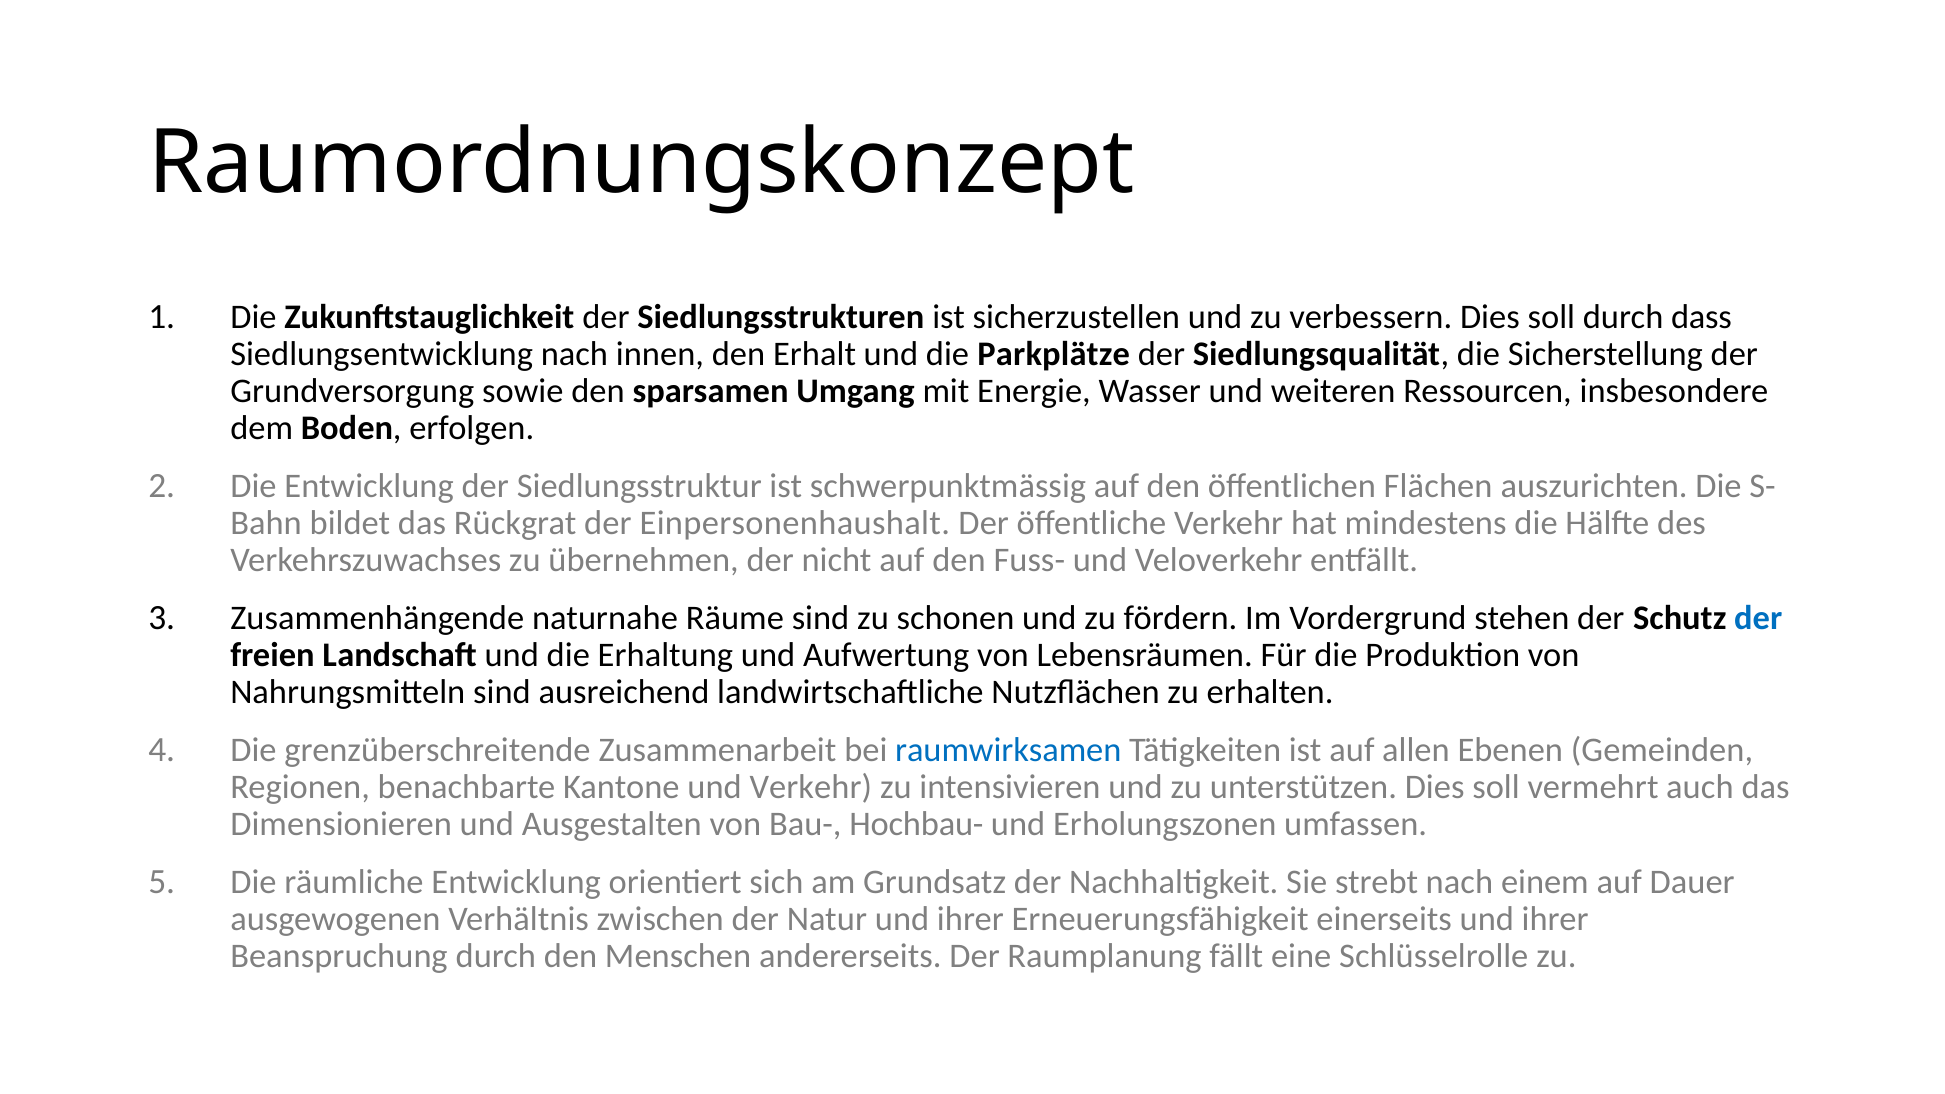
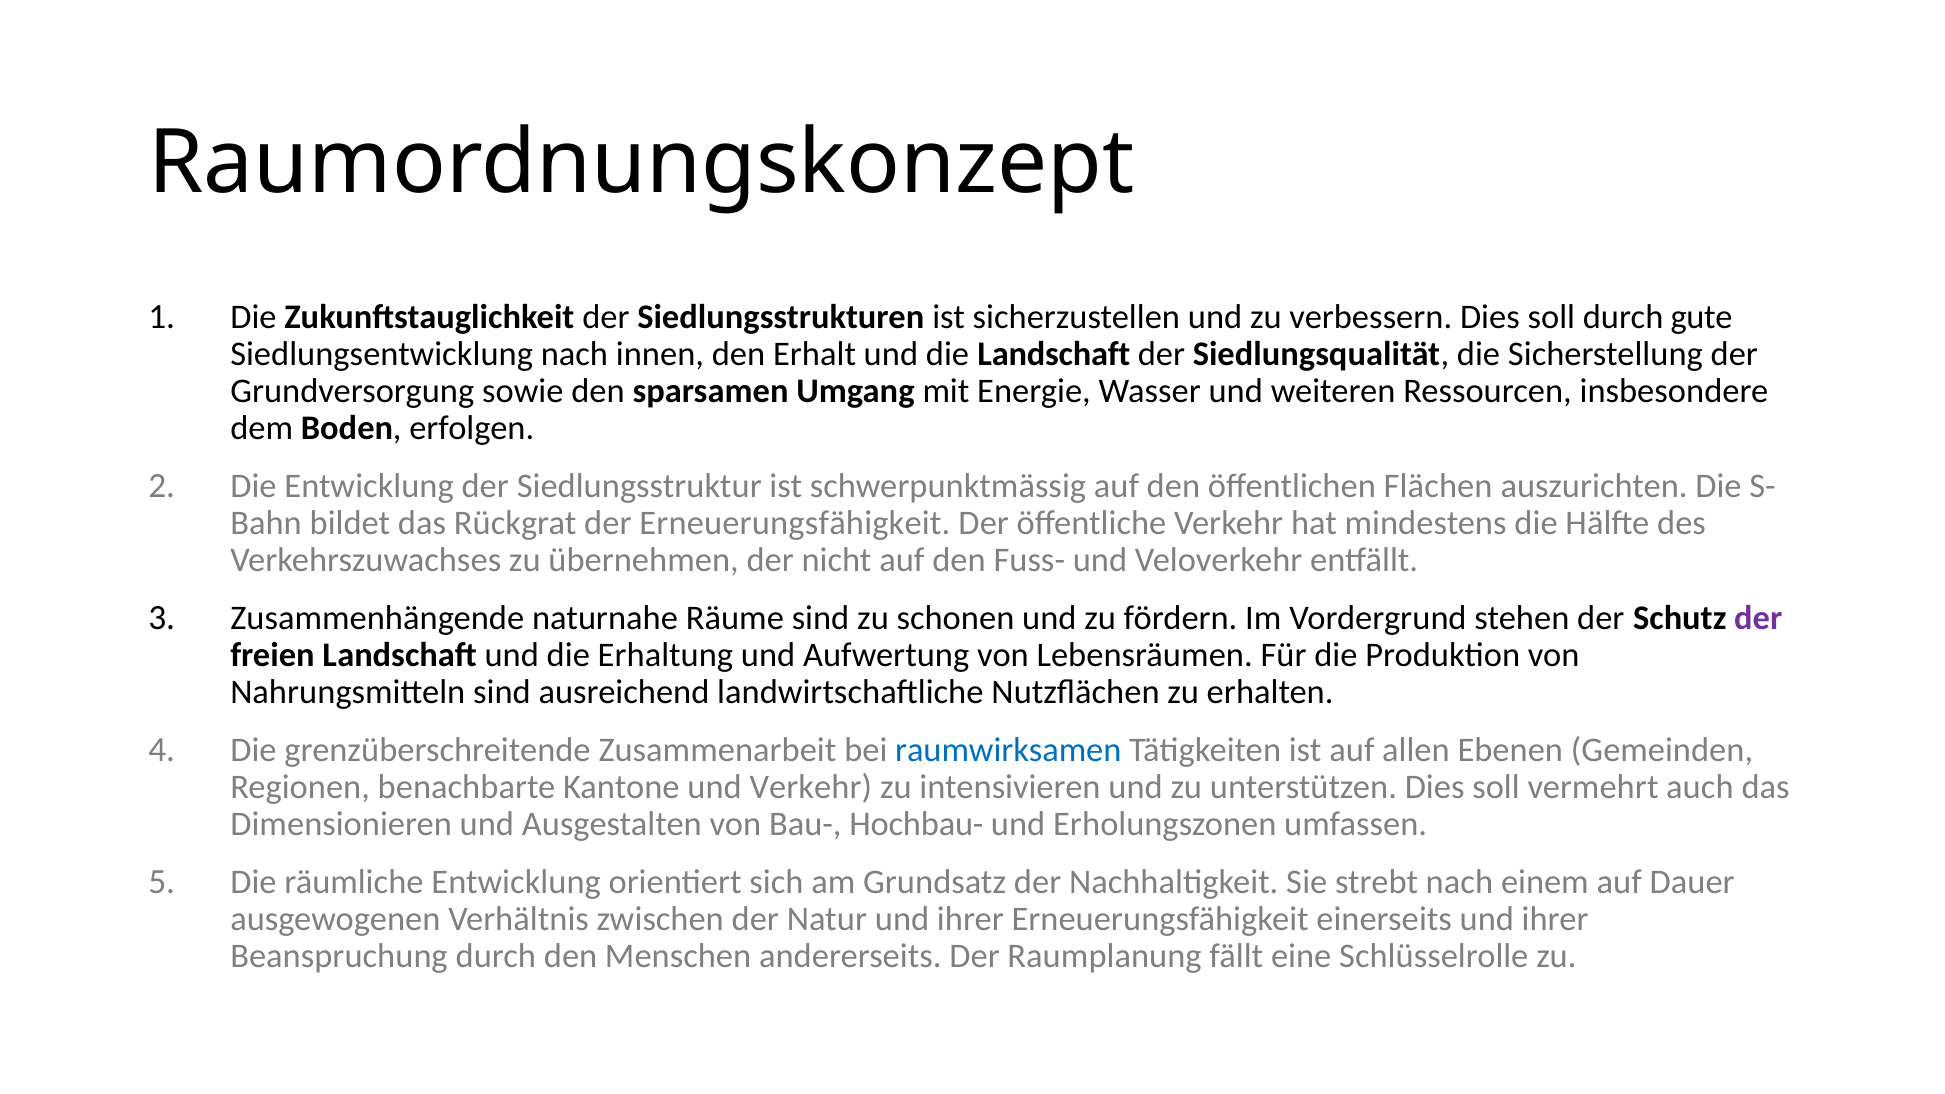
dass: dass -> gute (1702, 317)
die Parkplätze: Parkplätze -> Landschaft (1054, 354)
der Einpersonenhaushalt: Einpersonenhaushalt -> Erneuerungsfähigkeit (795, 523)
der colour: blue -> purple (1758, 618)
